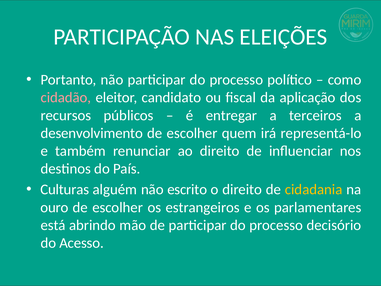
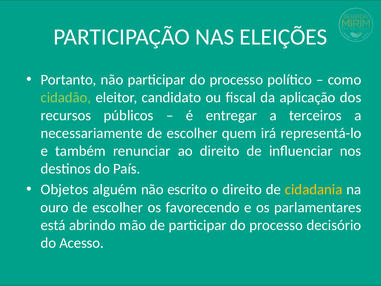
cidadão colour: pink -> light green (66, 97)
desenvolvimento: desenvolvimento -> necessariamente (92, 133)
Culturas: Culturas -> Objetos (65, 189)
estrangeiros: estrangeiros -> favorecendo (203, 207)
